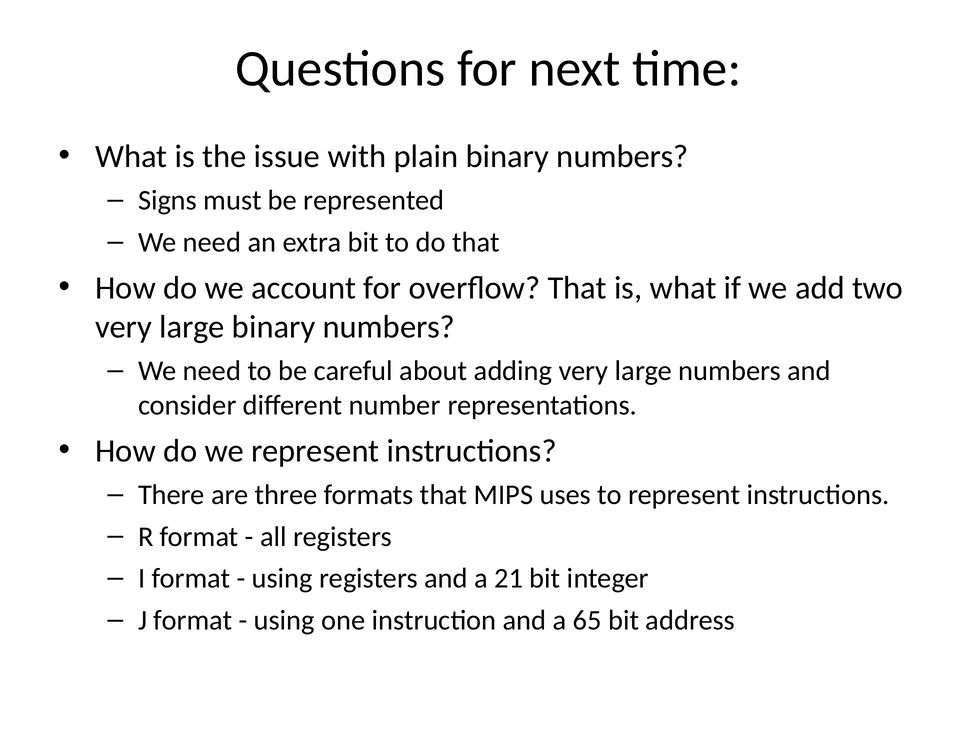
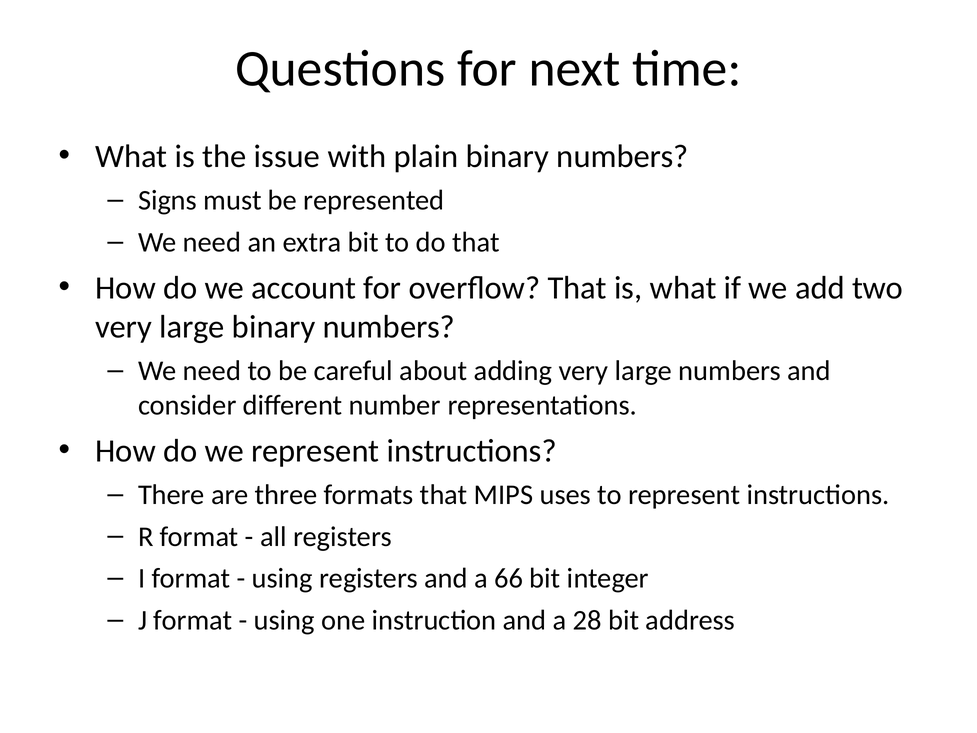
21: 21 -> 66 (509, 578)
65: 65 -> 28 (587, 620)
